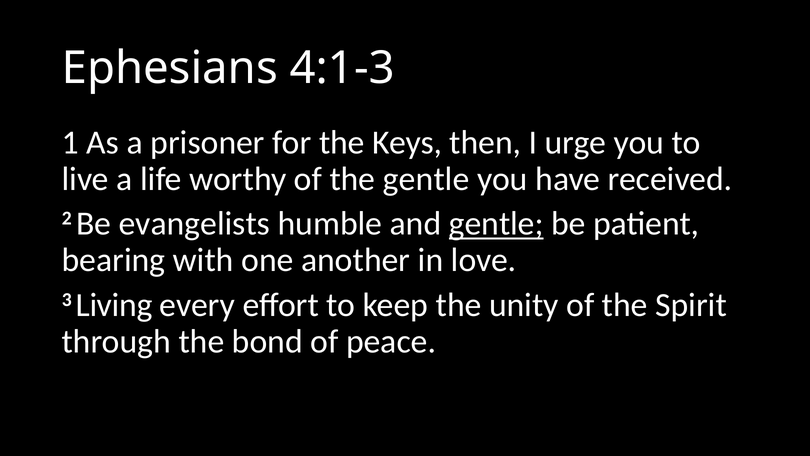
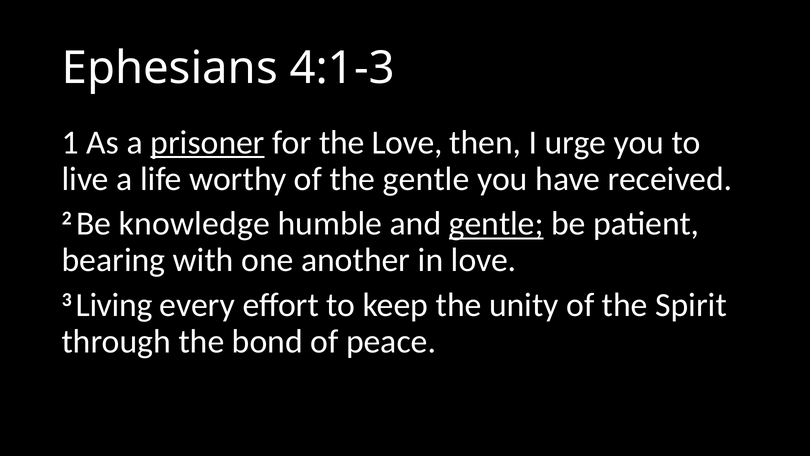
prisoner underline: none -> present (208, 142)
the Keys: Keys -> Love (407, 142)
evangelists: evangelists -> knowledge (194, 224)
